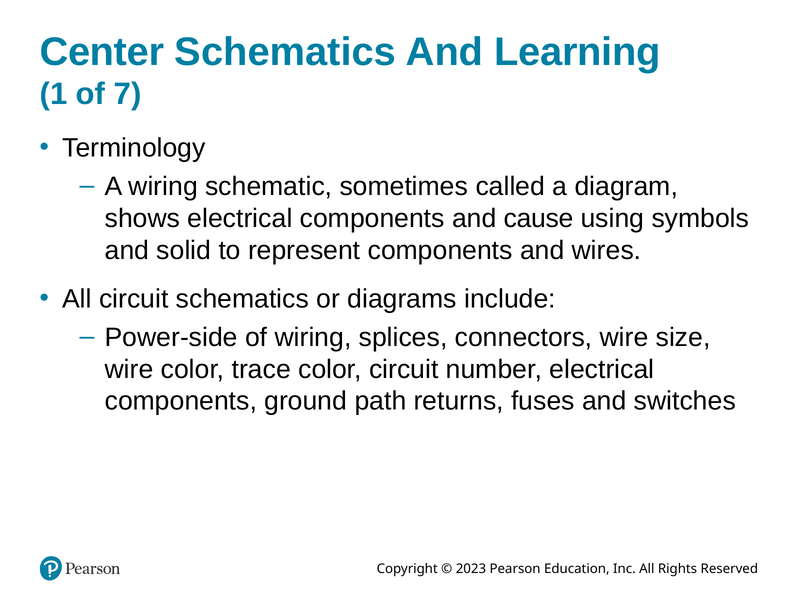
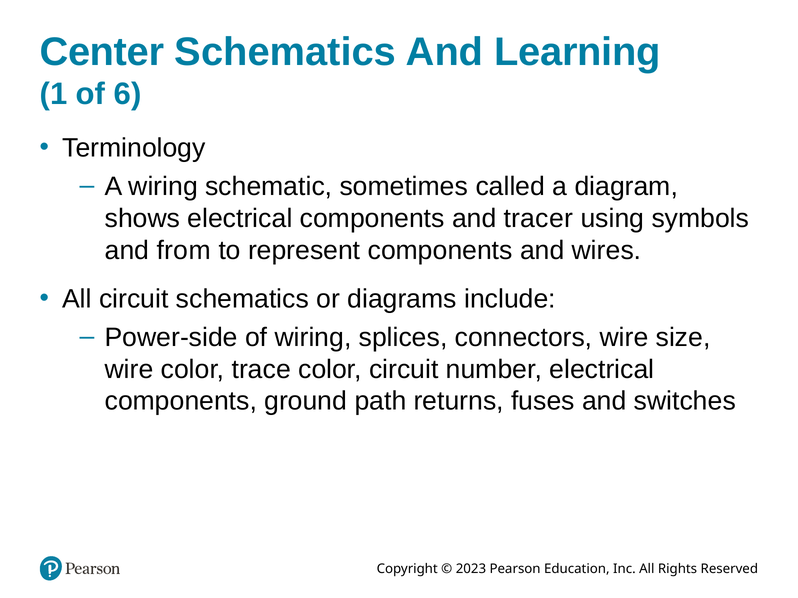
7: 7 -> 6 (128, 94)
cause: cause -> tracer (538, 219)
solid: solid -> from (184, 251)
